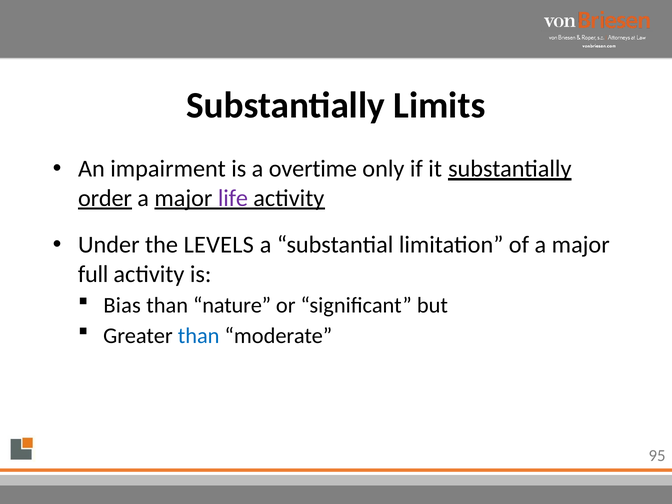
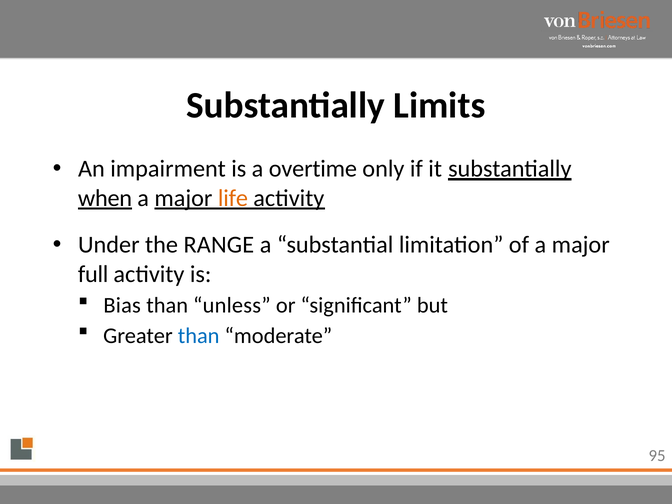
order: order -> when (105, 198)
life colour: purple -> orange (233, 198)
LEVELS: LEVELS -> RANGE (219, 245)
nature: nature -> unless (232, 305)
